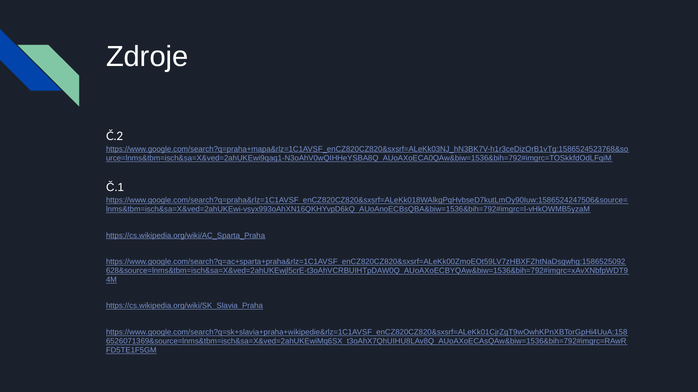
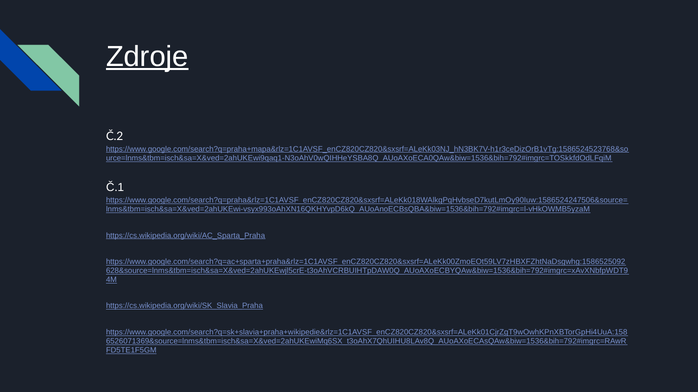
Zdroje underline: none -> present (147, 57)
